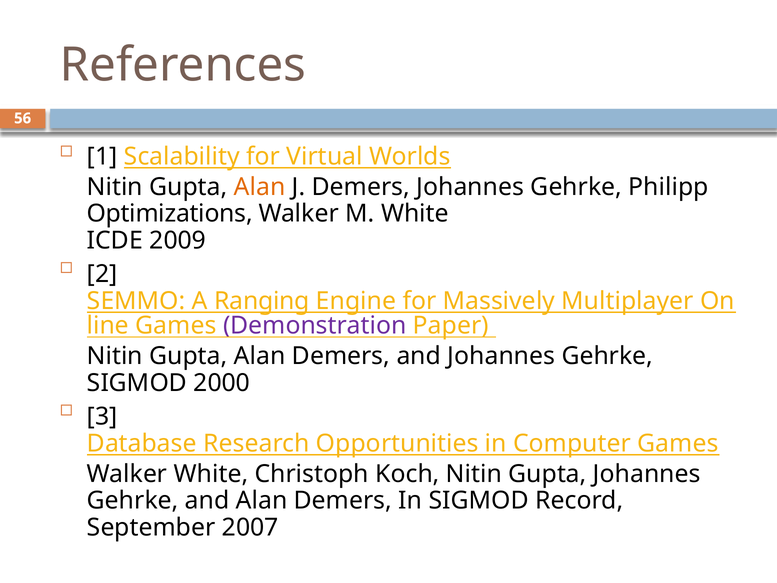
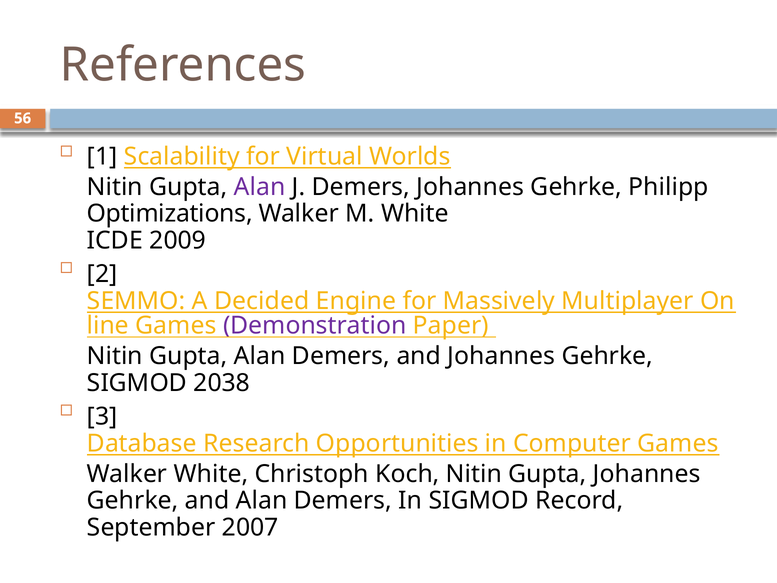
Alan colour: orange -> purple (260, 187)
Ranging: Ranging -> Decided (262, 301)
2000: 2000 -> 2038 (222, 383)
